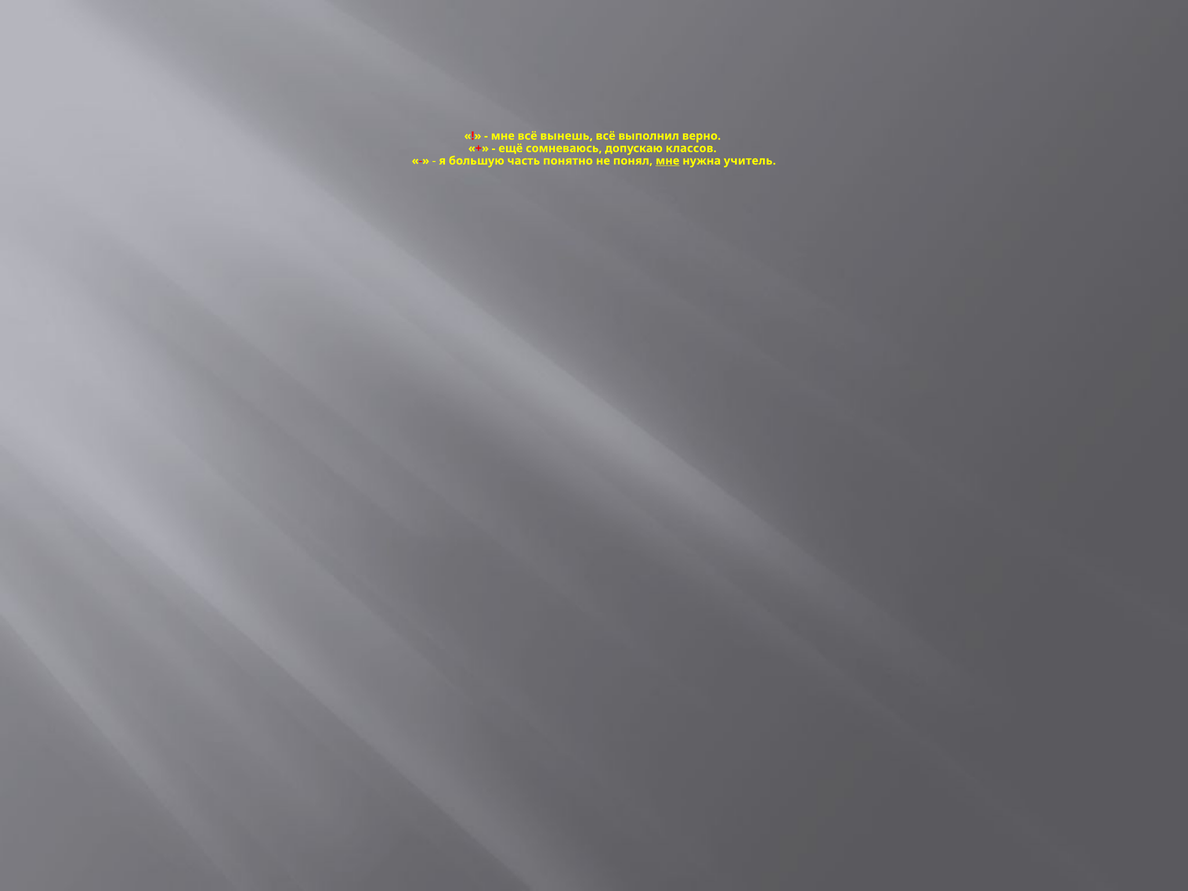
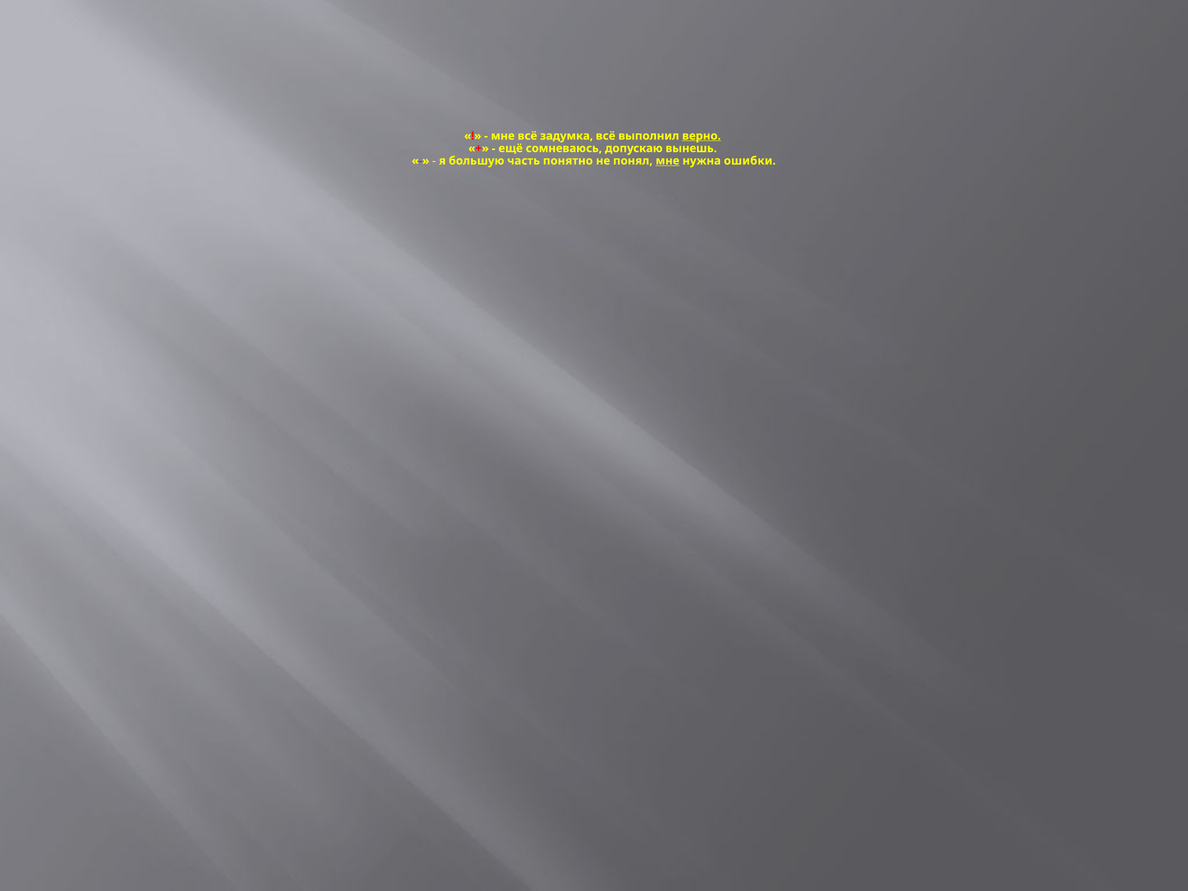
вынешь: вынешь -> задумка (567, 136)
верно underline: none -> present (701, 136)
классов: классов -> вынешь (691, 148)
учитель: учитель -> ошибки (750, 161)
